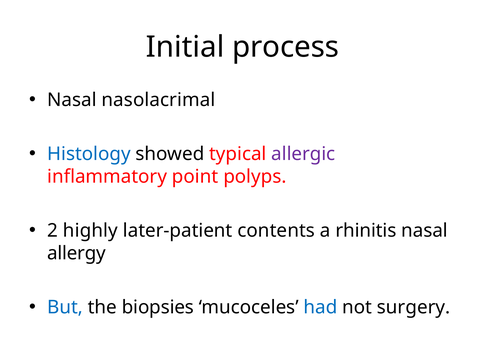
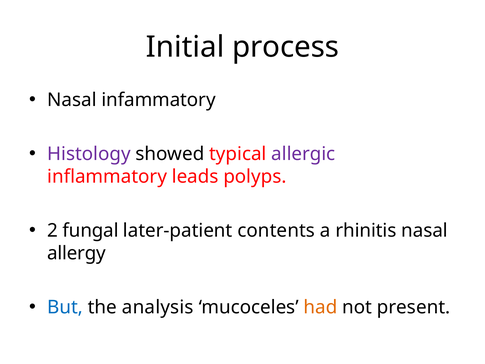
nasolacrimal: nasolacrimal -> infammatory (159, 100)
Histology colour: blue -> purple (89, 154)
point: point -> leads (195, 177)
highly: highly -> fungal (91, 230)
biopsies: biopsies -> analysis (158, 307)
had colour: blue -> orange (320, 307)
surgery: surgery -> present (414, 307)
